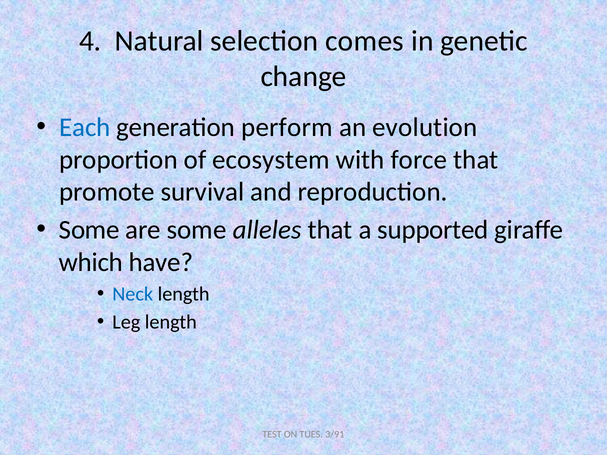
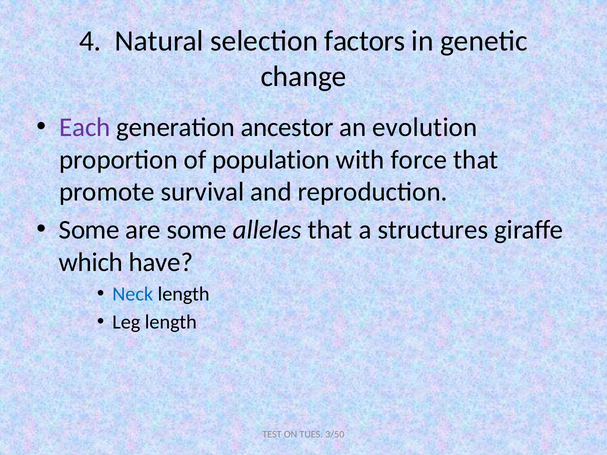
comes: comes -> factors (365, 41)
Each colour: blue -> purple (85, 127)
perform: perform -> ancestor (287, 127)
ecosystem: ecosystem -> population (271, 160)
supported: supported -> structures (433, 230)
3/91: 3/91 -> 3/50 (335, 435)
